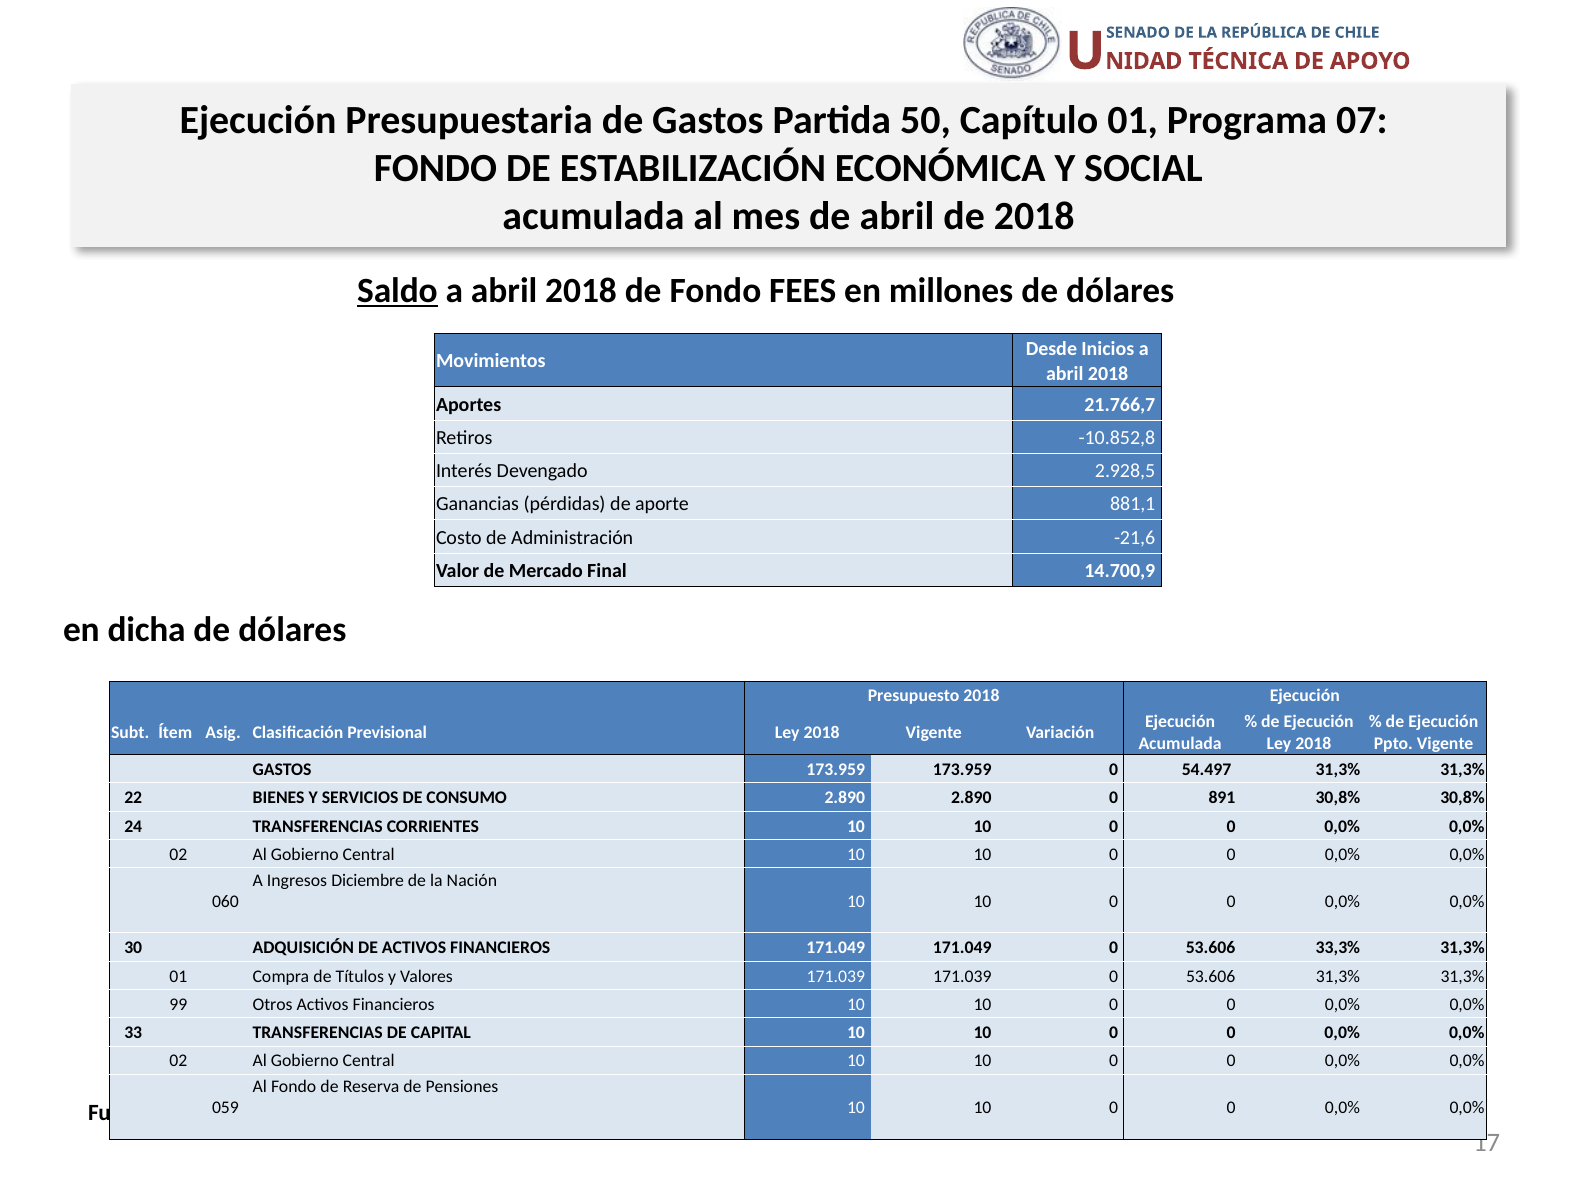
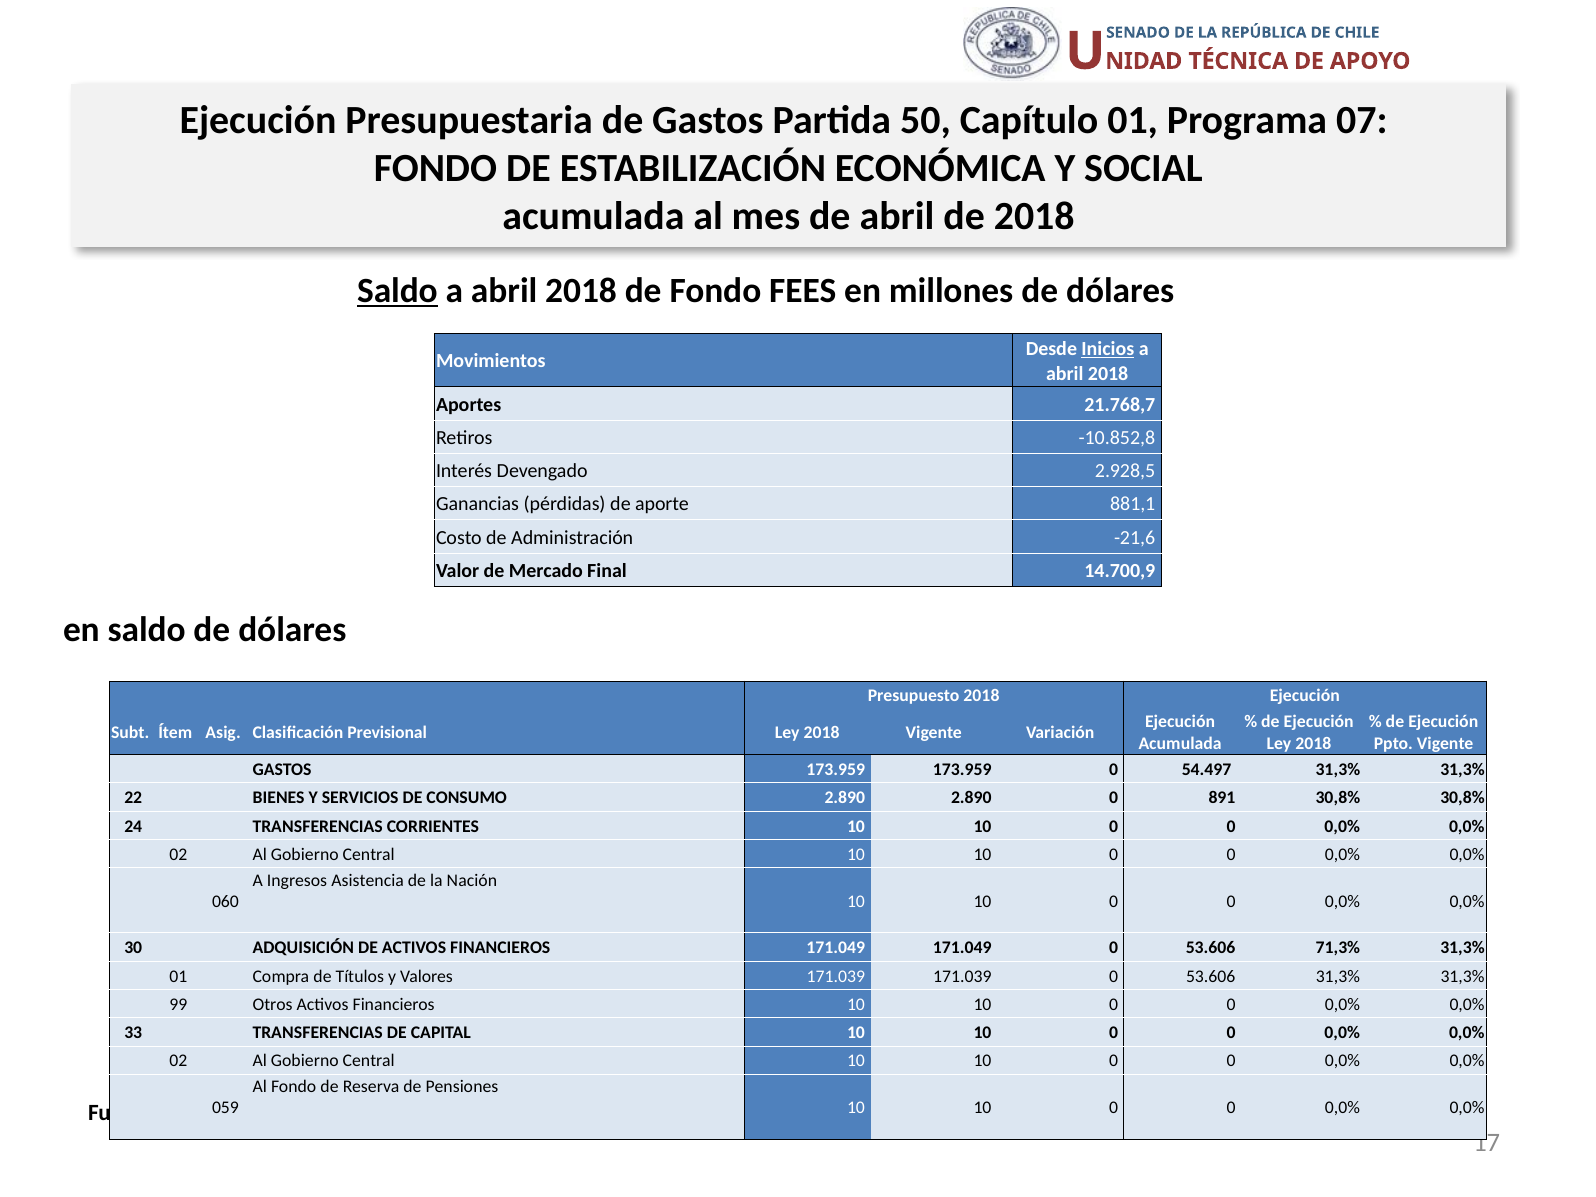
Inicios underline: none -> present (1108, 349)
21.766,7: 21.766,7 -> 21.768,7 (1120, 405)
en dicha: dicha -> saldo (147, 630)
Diciembre: Diciembre -> Asistencia (368, 880)
33,3%: 33,3% -> 71,3% (1338, 948)
